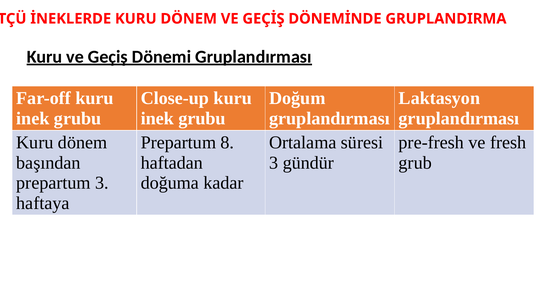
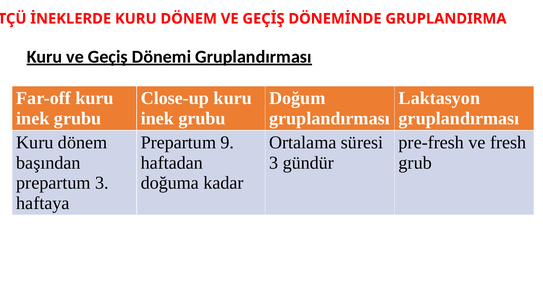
8: 8 -> 9 (227, 142)
